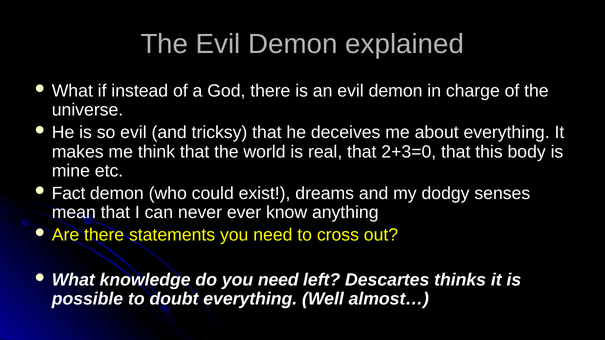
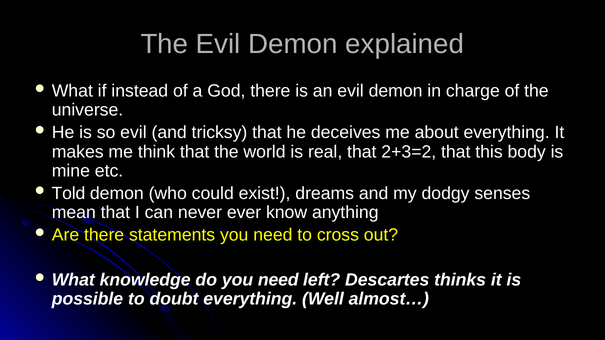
2+3=0: 2+3=0 -> 2+3=2 (409, 152)
Fact: Fact -> Told (69, 193)
